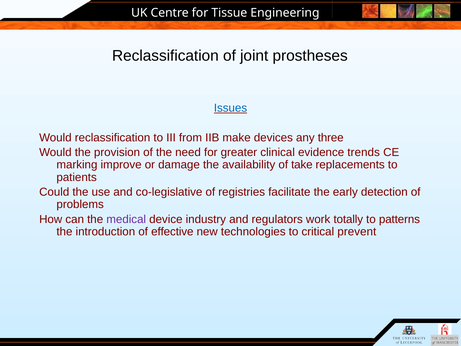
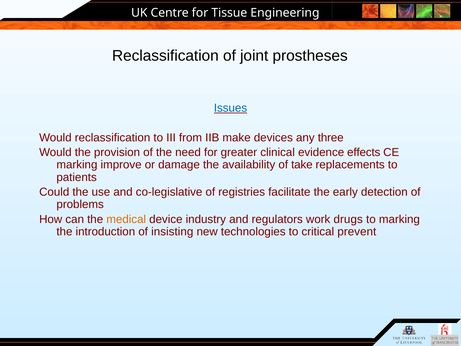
trends: trends -> effects (364, 152)
medical colour: purple -> orange (126, 219)
totally: totally -> drugs (348, 219)
to patterns: patterns -> marking (399, 219)
effective: effective -> insisting (172, 232)
